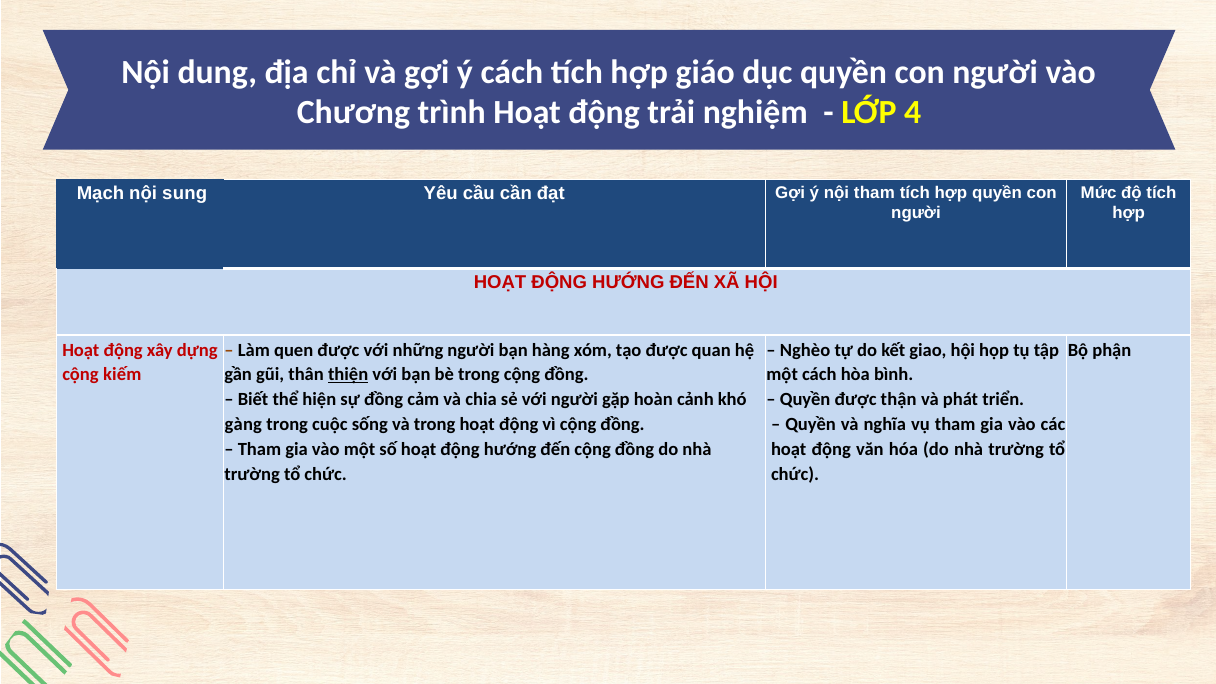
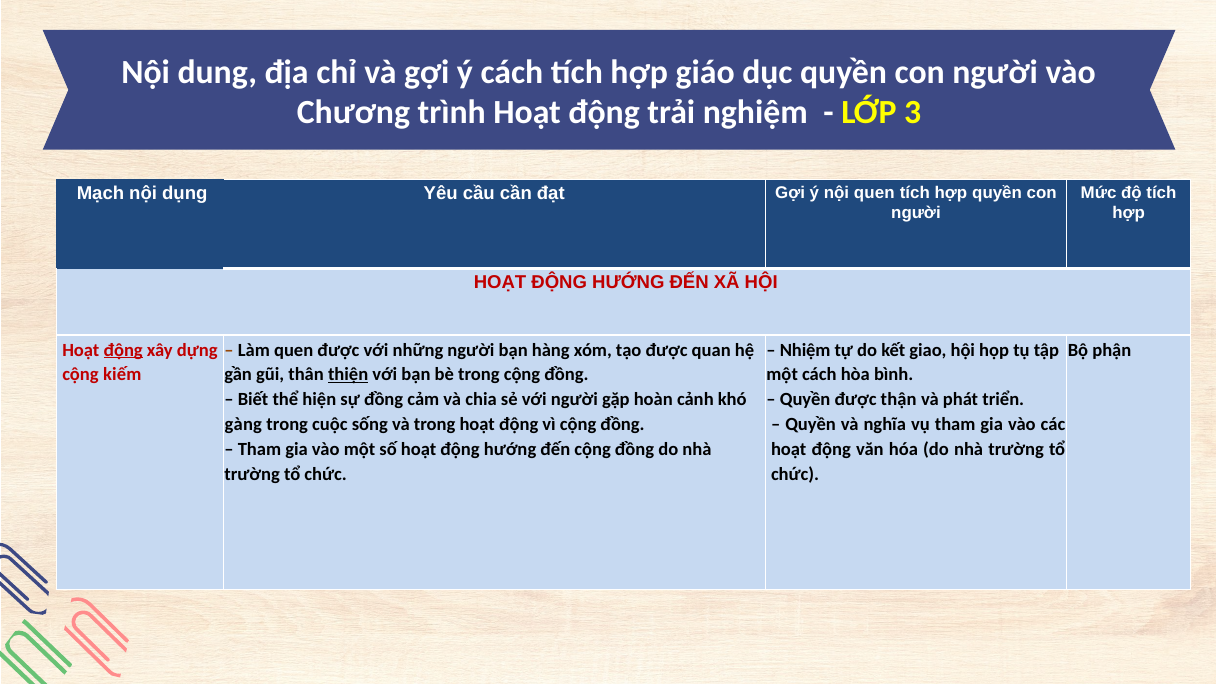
4: 4 -> 3 (913, 112)
sung: sung -> dụng (185, 194)
nội tham: tham -> quen (874, 192)
động underline: none -> present (123, 350)
Nghèo: Nghèo -> Nhiệm (805, 350)
